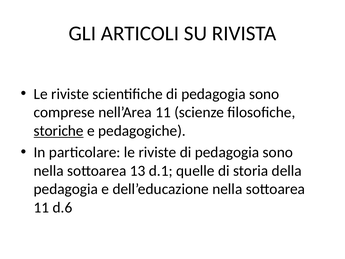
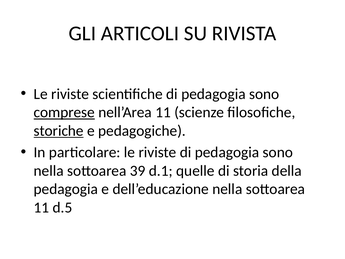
comprese underline: none -> present (64, 112)
13: 13 -> 39 (138, 171)
d.6: d.6 -> d.5 (62, 207)
